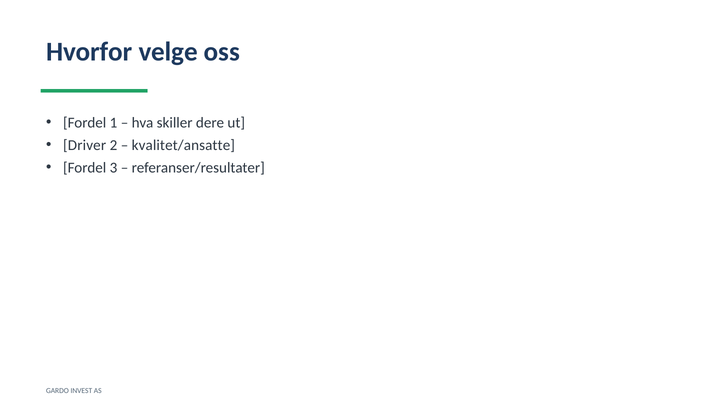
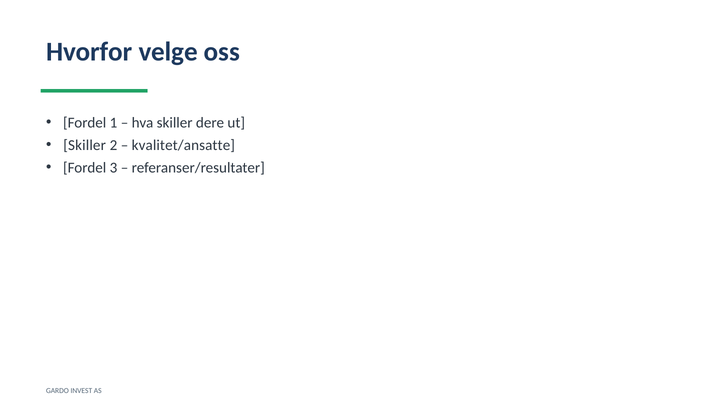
Driver: Driver -> Skiller (85, 145)
